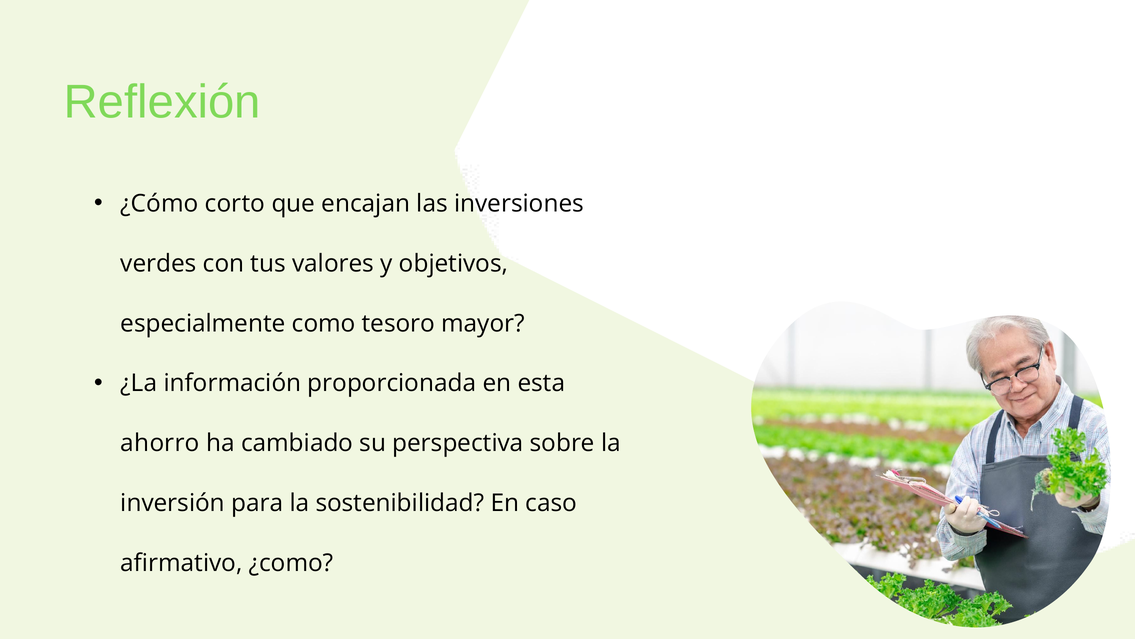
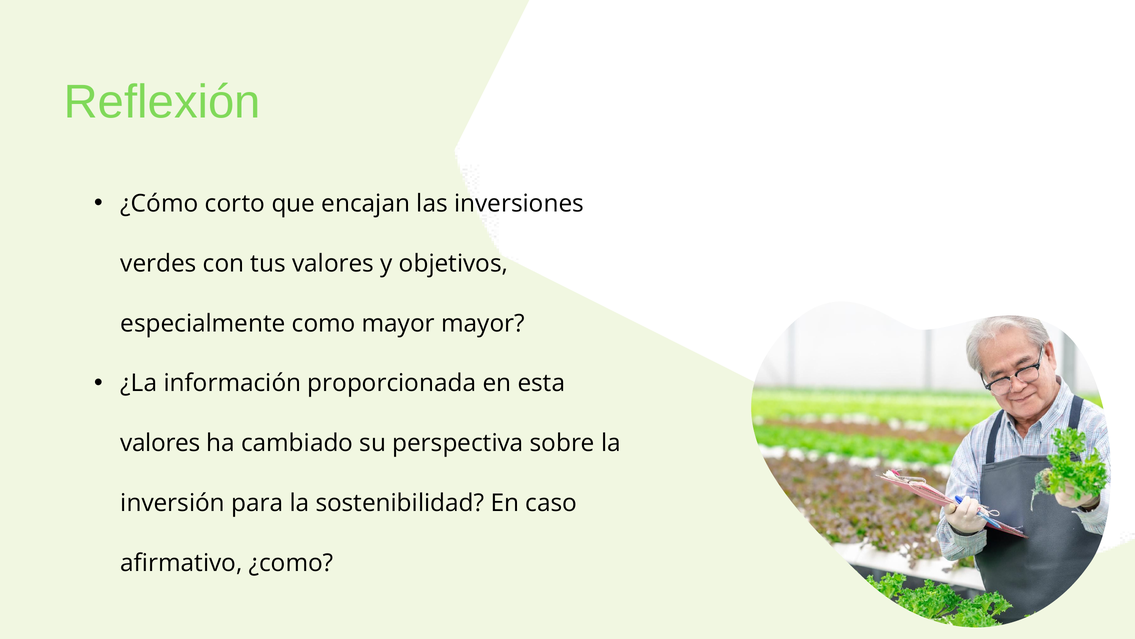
como tesoro: tesoro -> mayor (398, 323)
ahorro: ahorro -> valores (160, 443)
